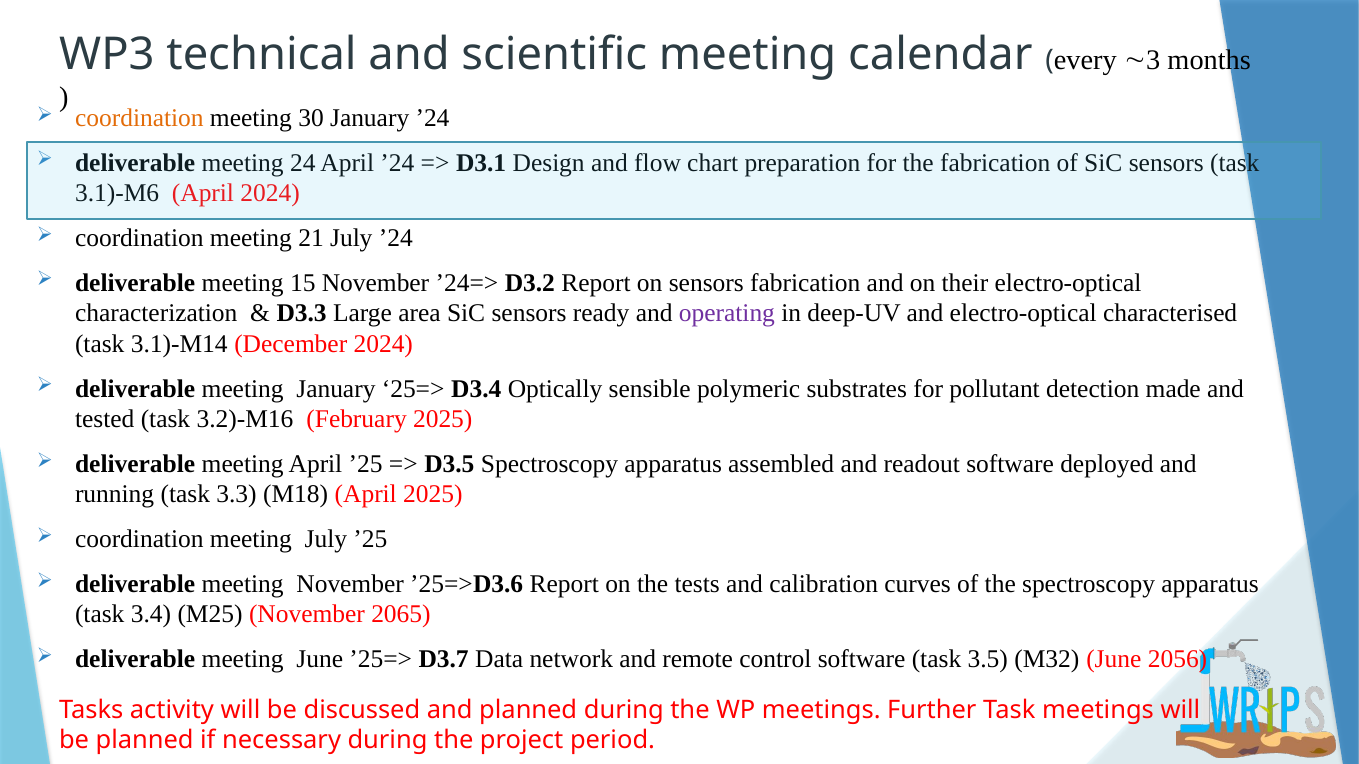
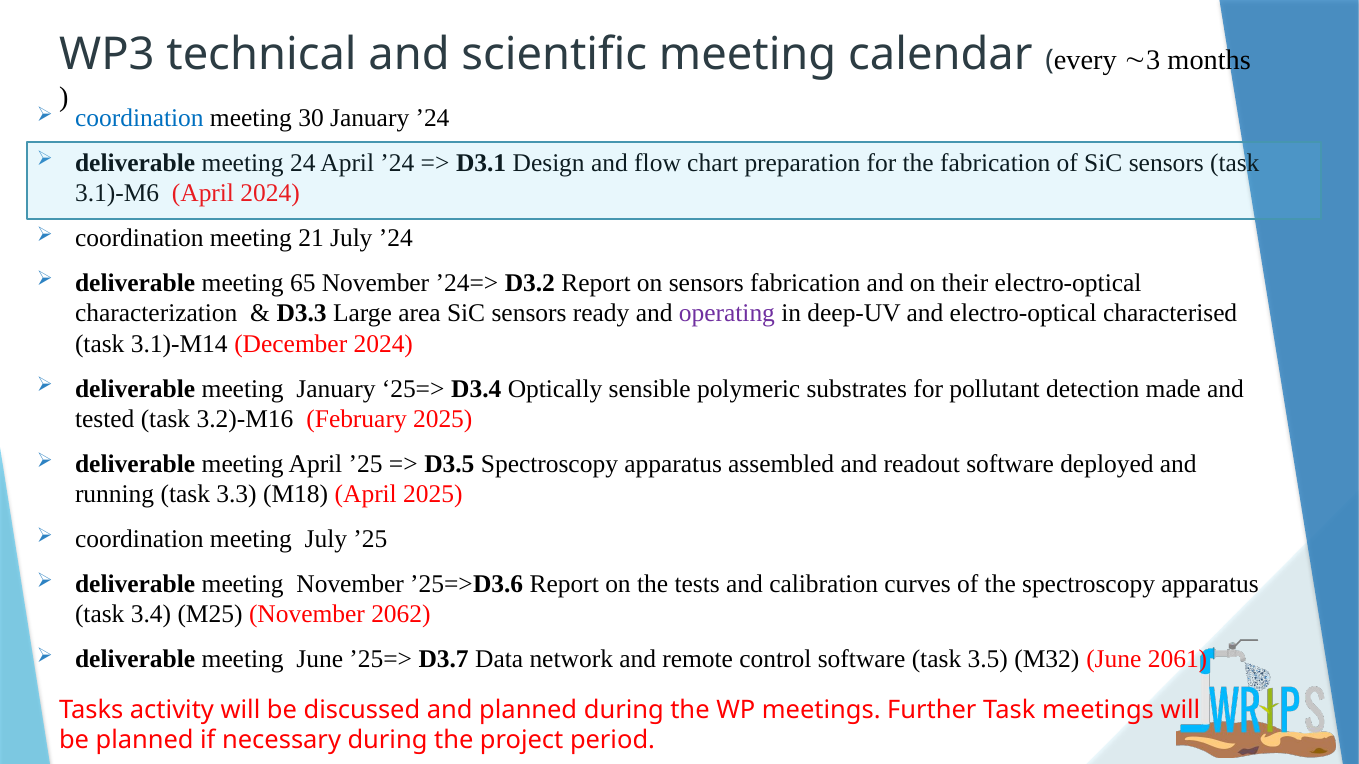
coordination colour: orange -> blue (139, 118)
15: 15 -> 65 (303, 283)
2065: 2065 -> 2062 (401, 615)
2056: 2056 -> 2061 (1178, 660)
